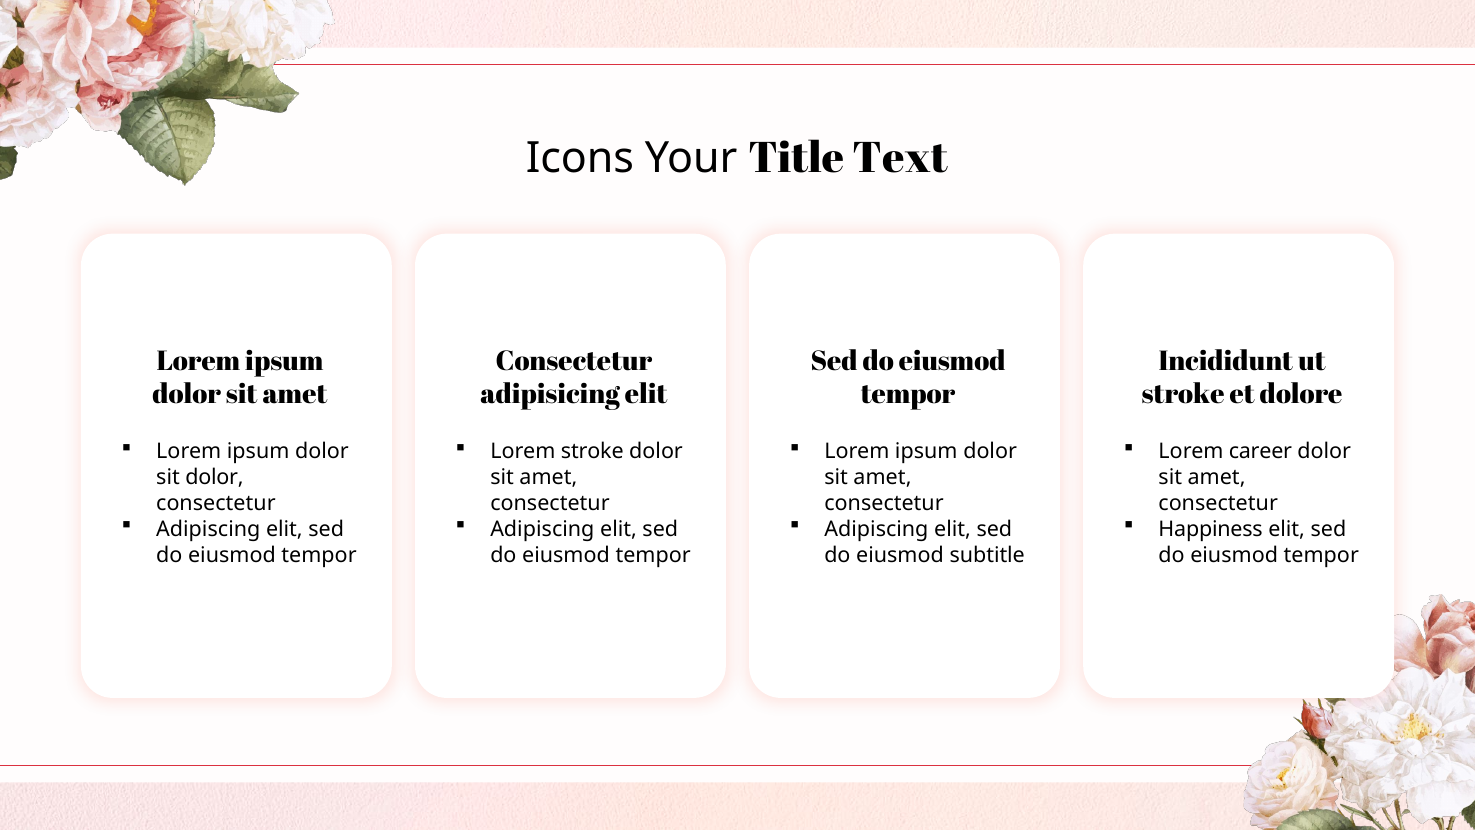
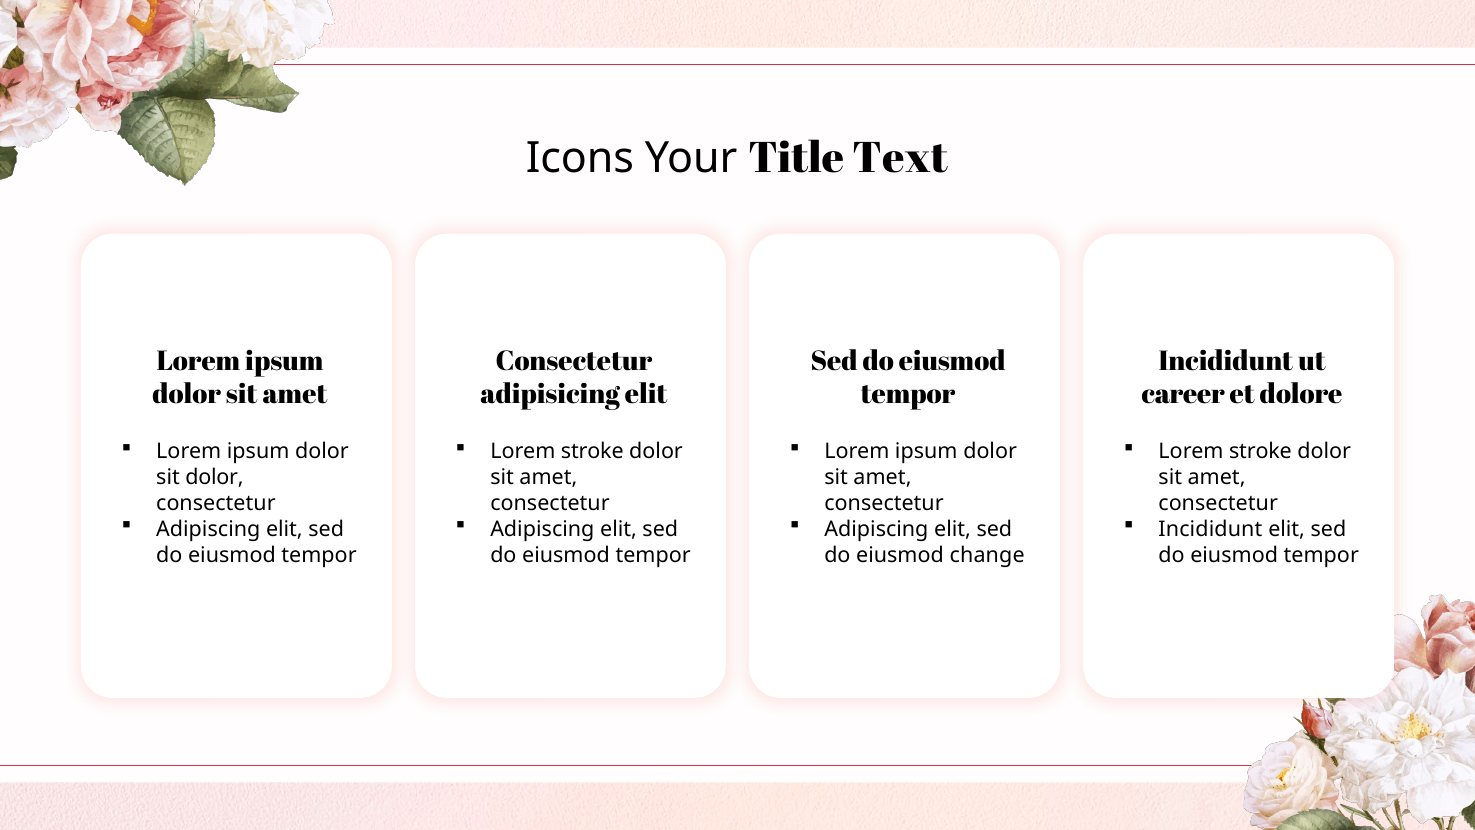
stroke: stroke -> career (1183, 394)
career: career -> stroke (1260, 452)
Happiness: Happiness -> Incididunt (1210, 529)
subtitle: subtitle -> change (987, 555)
